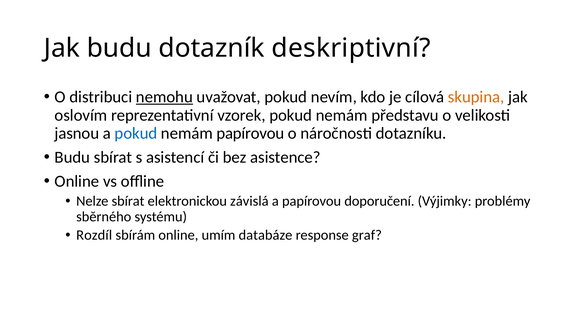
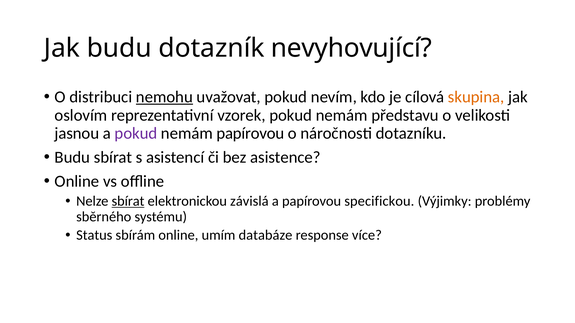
deskriptivní: deskriptivní -> nevyhovující (351, 48)
pokud colour: blue -> purple (136, 133)
sbírat underline: none -> present (128, 201)
doporučení: doporučení -> specifickou (379, 201)
Rozdíl: Rozdíl -> Status (94, 236)
graf: graf -> více (367, 236)
